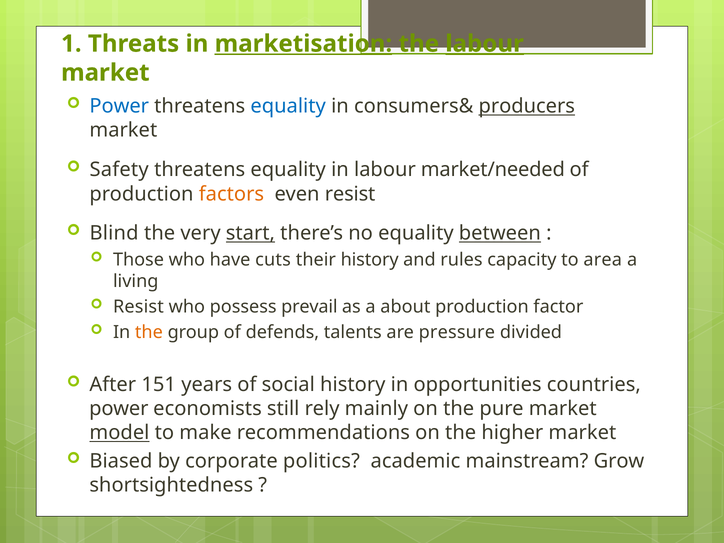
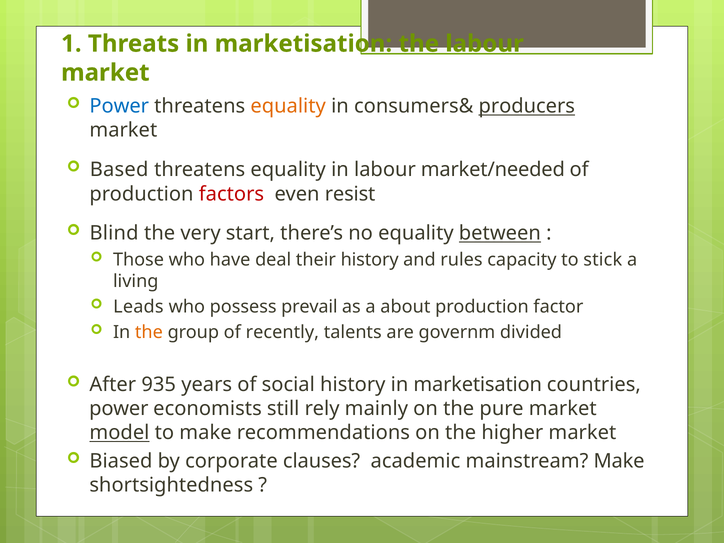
marketisation underline: present -> none (303, 44)
labour underline: present -> none (485, 44)
equality colour: blue -> orange (288, 106)
Safety: Safety -> Based (119, 170)
factors colour: orange -> red (231, 194)
start underline: present -> none (250, 233)
cuts: cuts -> deal (273, 260)
area: area -> stick (603, 260)
Resist: Resist -> Leads (138, 307)
defends: defends -> recently (282, 332)
pressure: pressure -> governm (457, 332)
151: 151 -> 935 (159, 385)
history in opportunities: opportunities -> marketisation (478, 385)
politics: politics -> clauses (322, 461)
mainstream Grow: Grow -> Make (619, 461)
